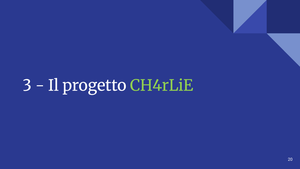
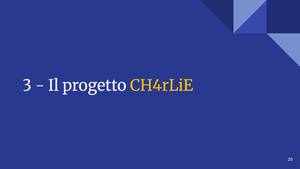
CH4rLiE colour: light green -> yellow (162, 85)
